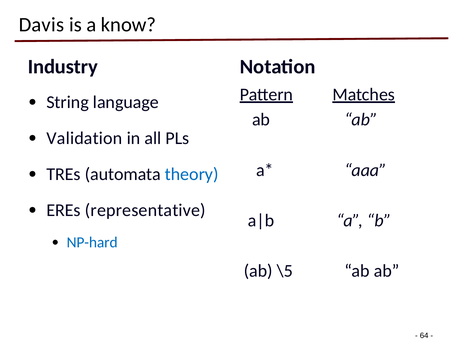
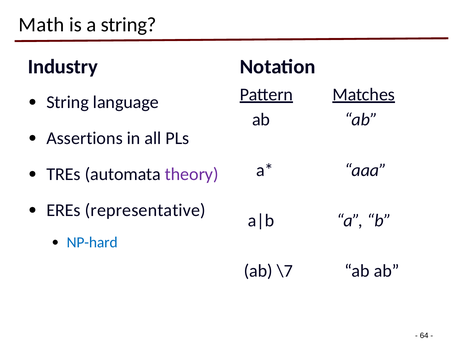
Davis: Davis -> Math (41, 25)
a know: know -> string (129, 25)
Validation: Validation -> Assertions (85, 138)
theory colour: blue -> purple (192, 174)
\5: \5 -> \7 (285, 271)
